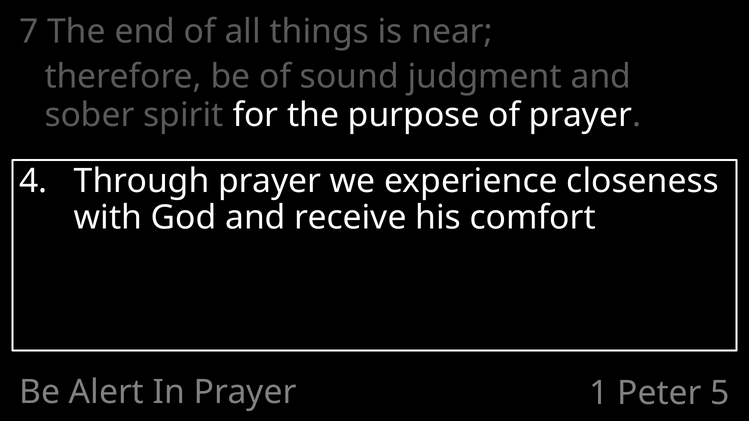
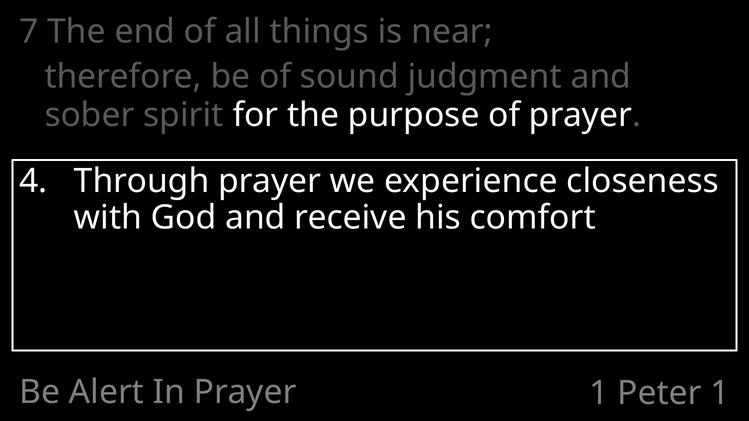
Peter 5: 5 -> 1 (720, 394)
